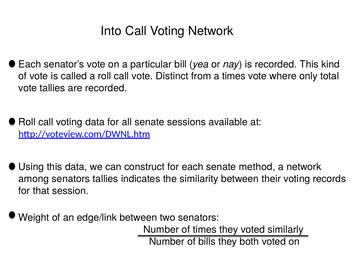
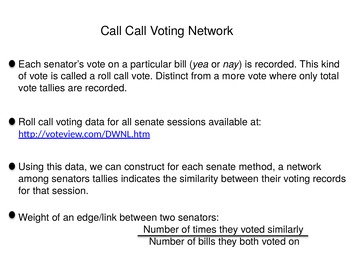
Into: Into -> Call (111, 31)
a times: times -> more (234, 76)
